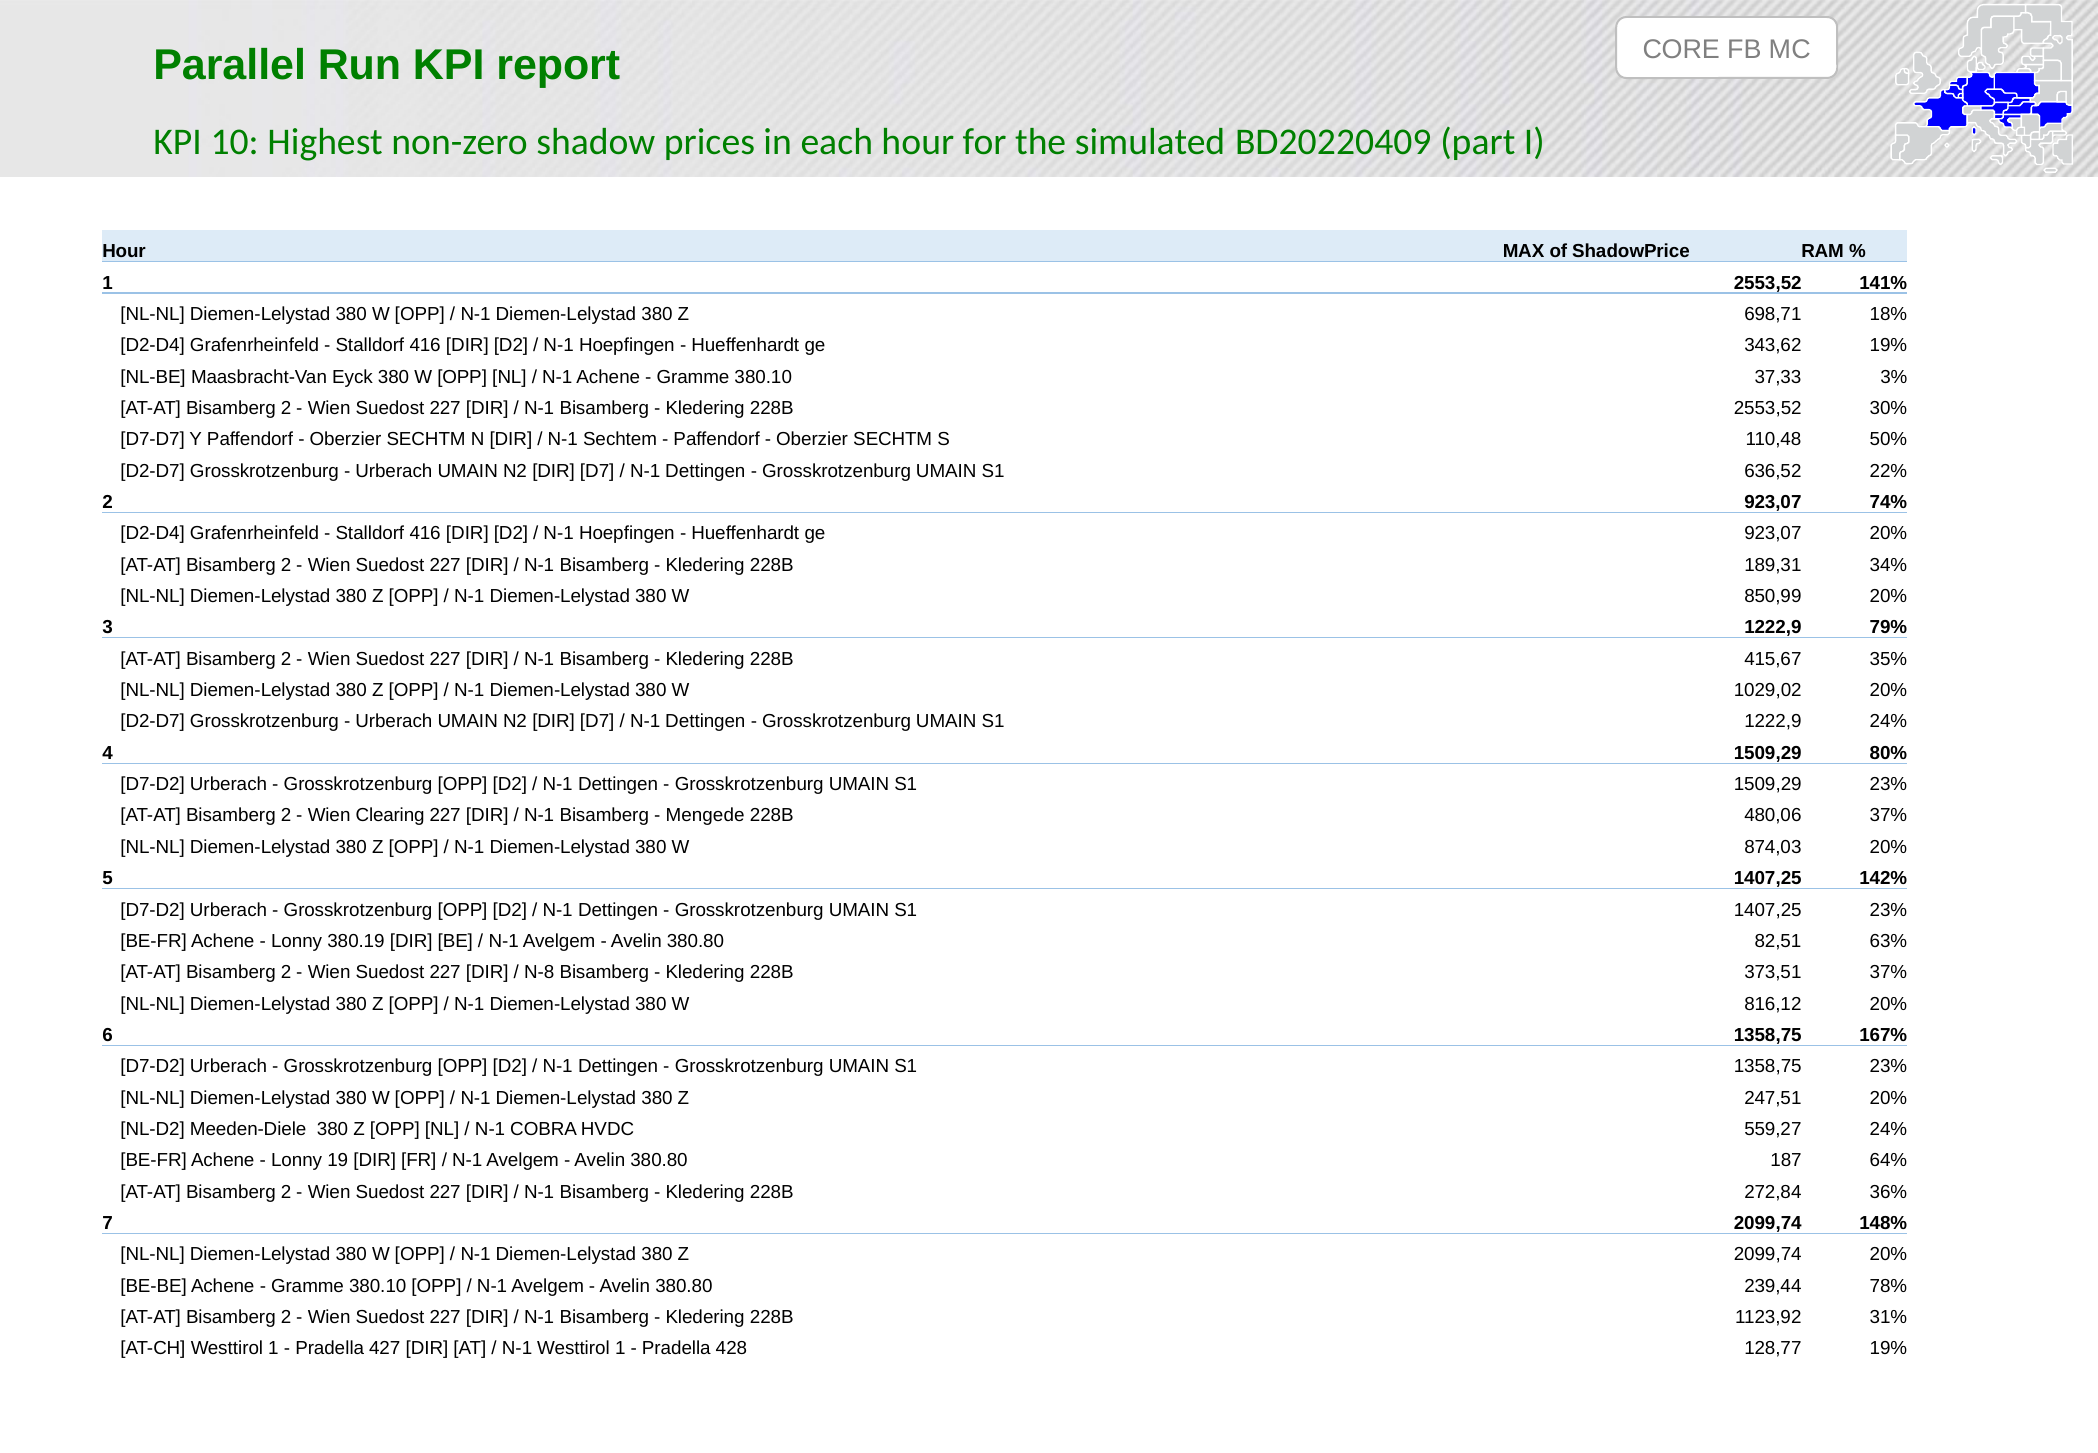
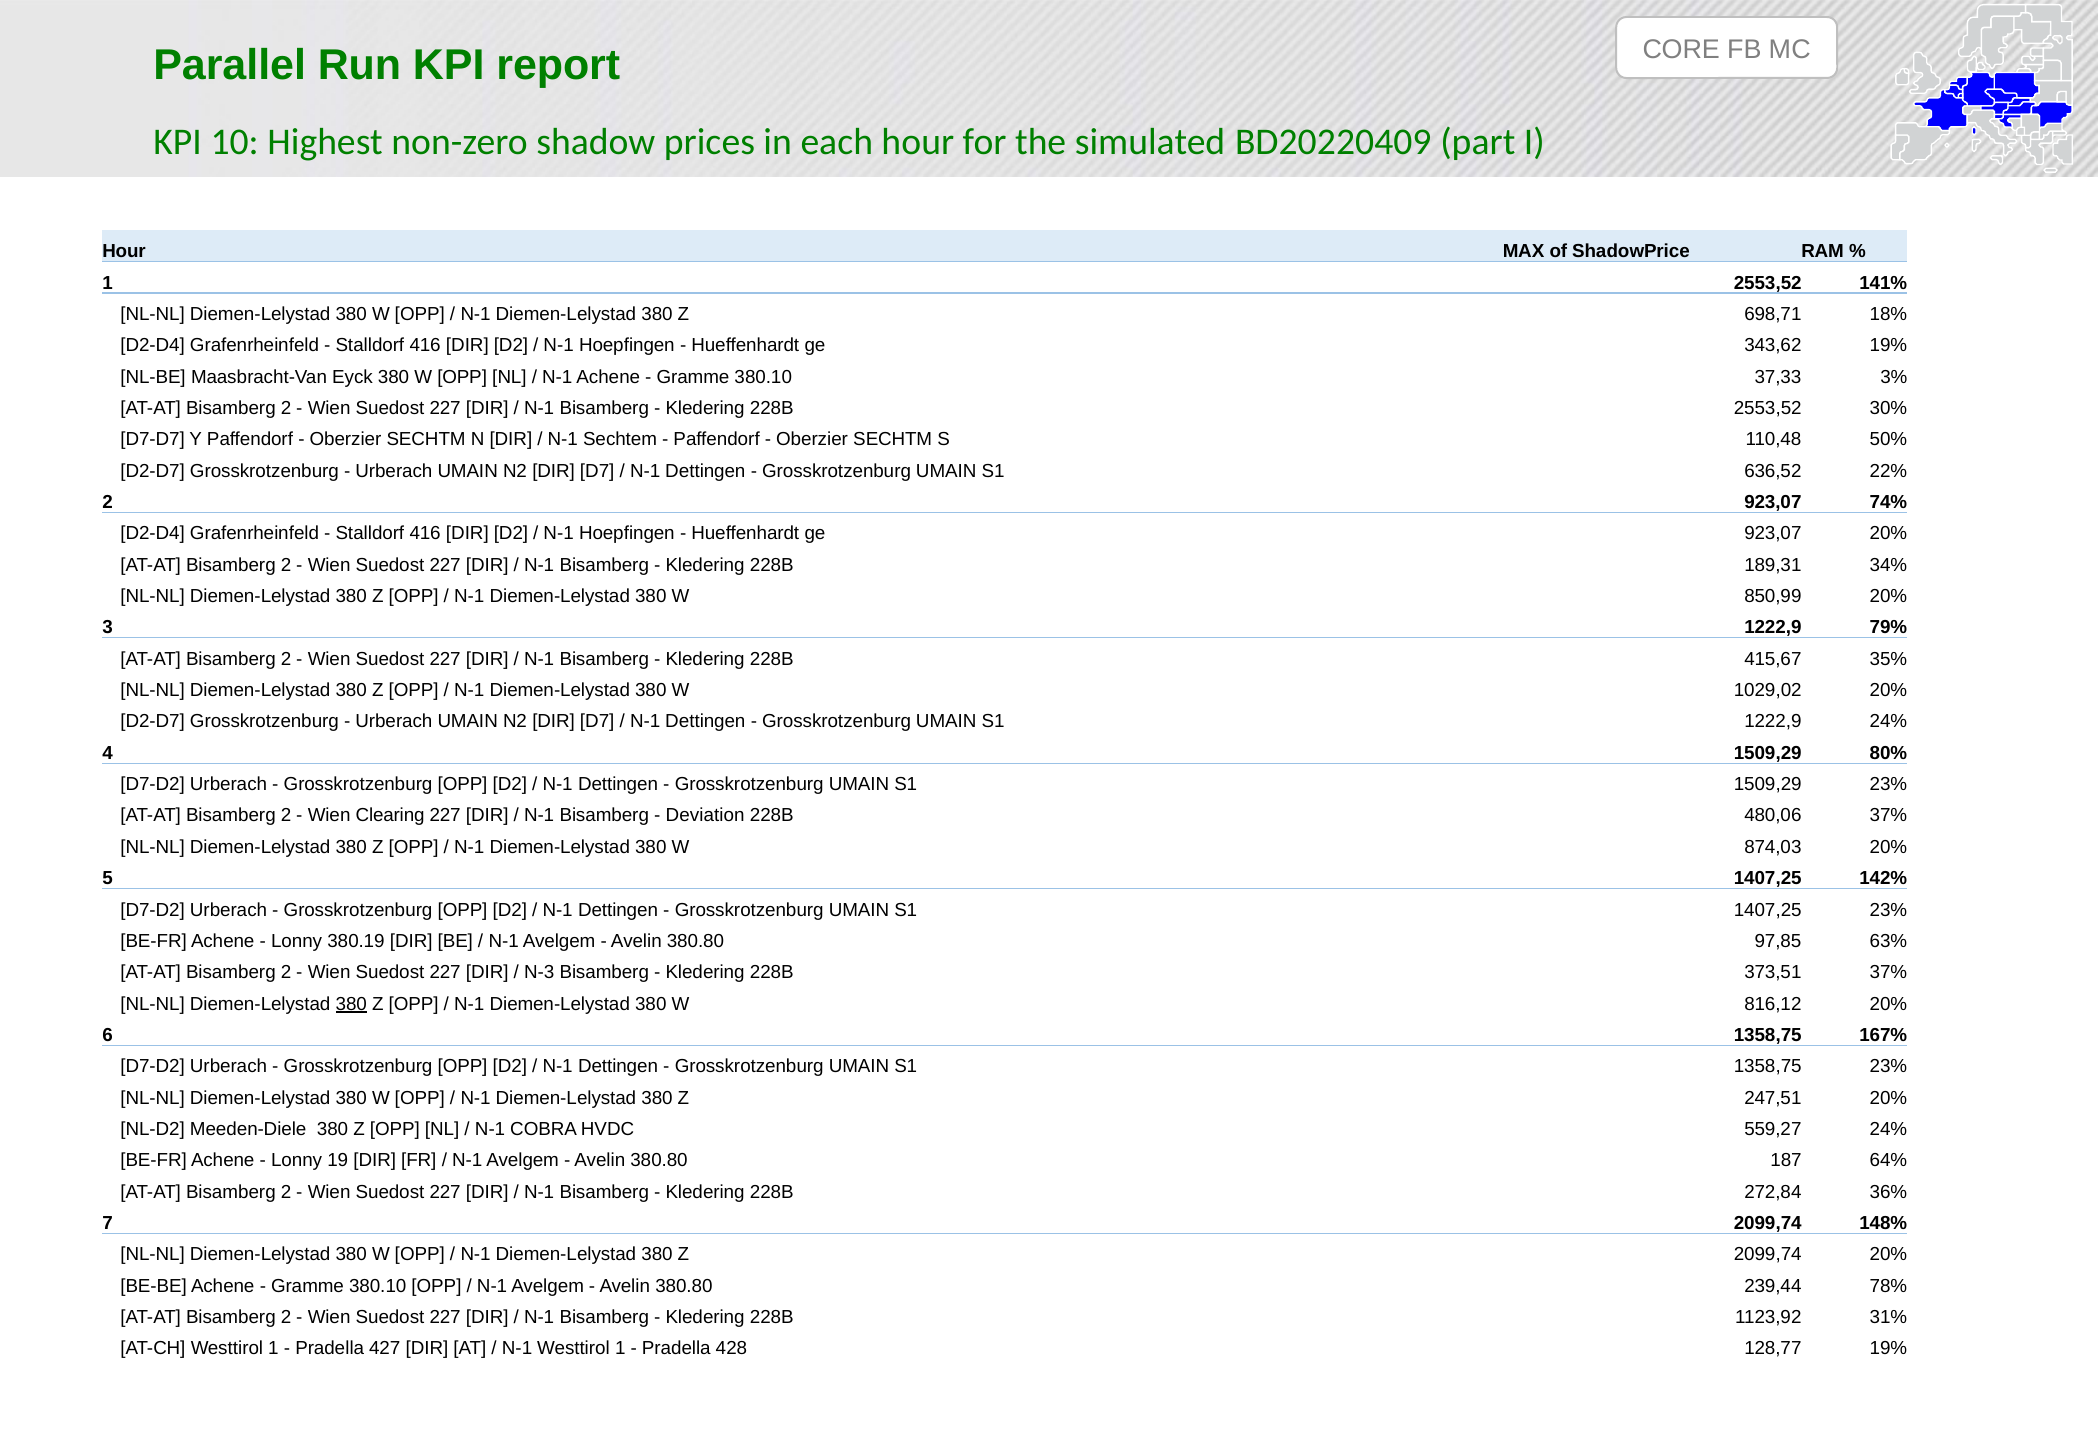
Mengede: Mengede -> Deviation (705, 815)
82,51: 82,51 -> 97,85 (1778, 941)
N-8: N-8 -> N-3 (539, 972)
380 underline: none -> present (351, 1003)
